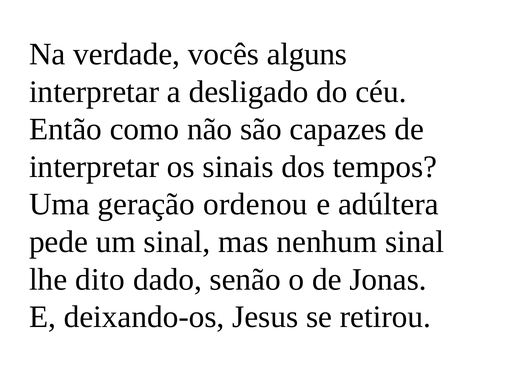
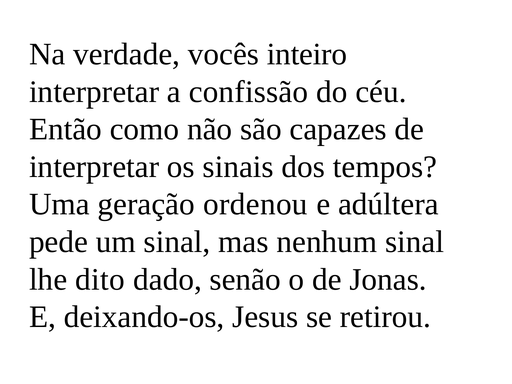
alguns: alguns -> inteiro (307, 54)
desligado: desligado -> confissão (248, 92)
